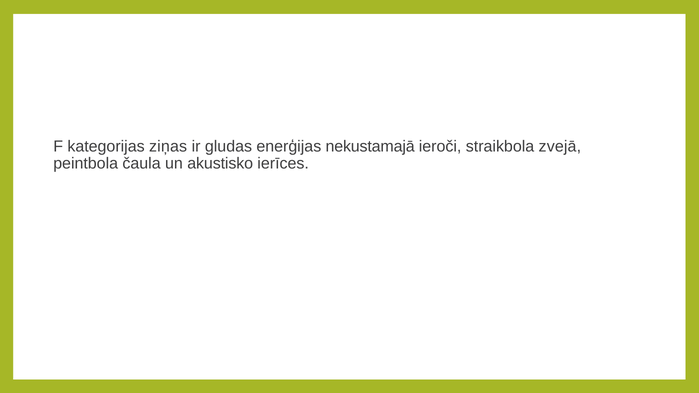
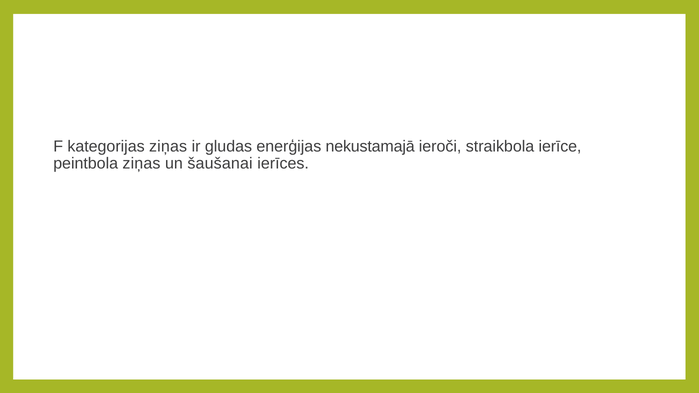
zvejā: zvejā -> ierīce (560, 146)
peintbola čaula: čaula -> ziņas (141, 164)
akustisko: akustisko -> šaušanai (220, 164)
